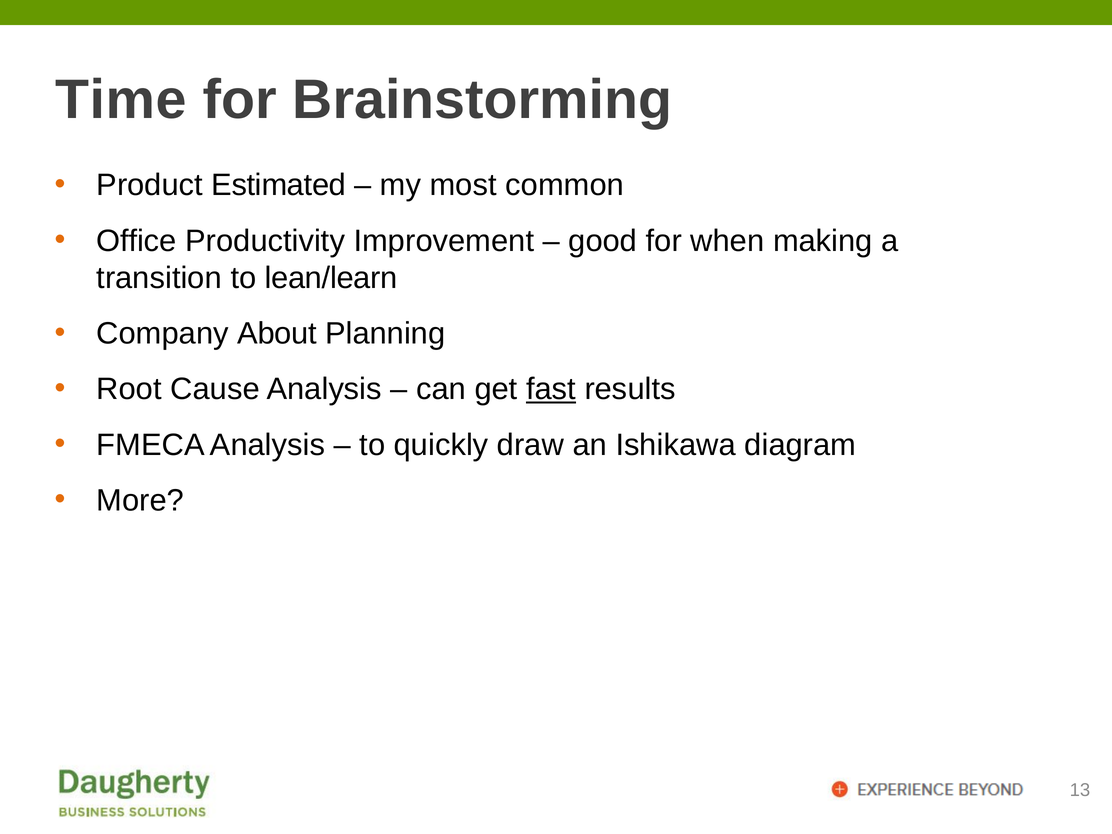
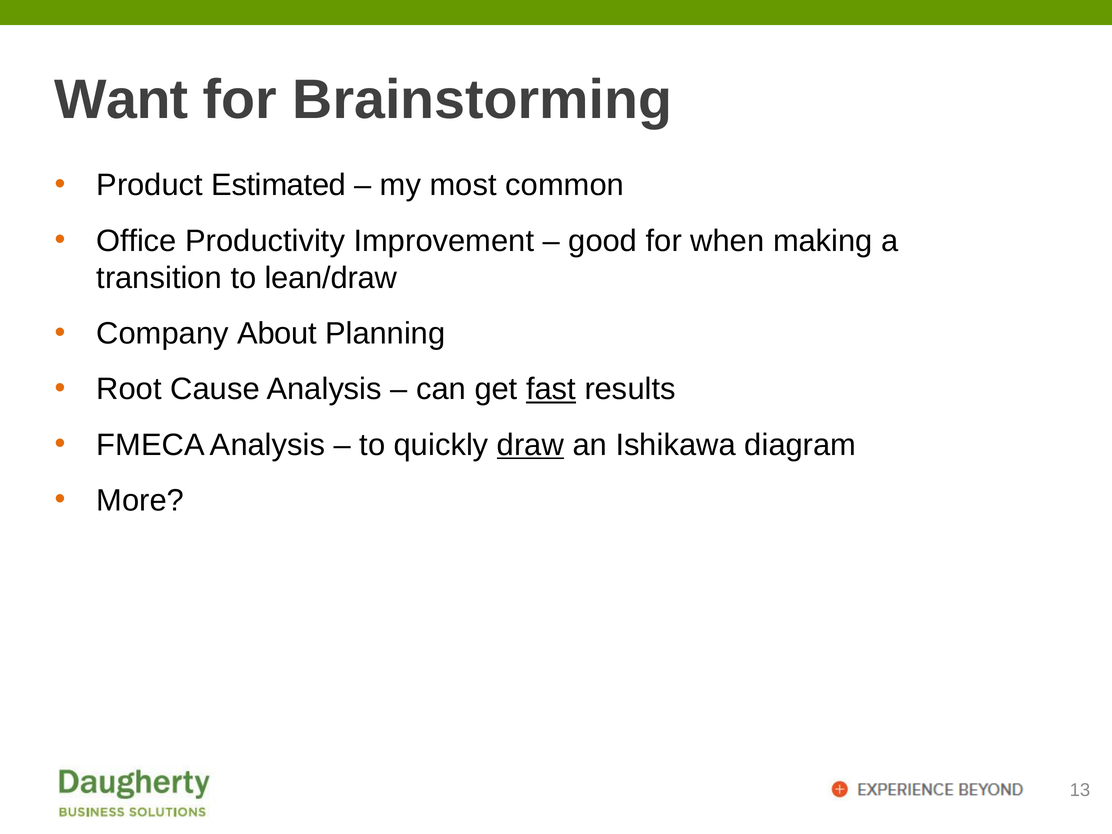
Time: Time -> Want (121, 100)
lean/learn: lean/learn -> lean/draw (331, 278)
draw underline: none -> present (530, 445)
